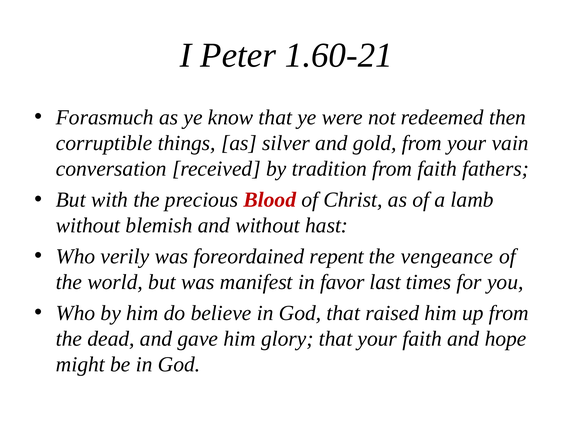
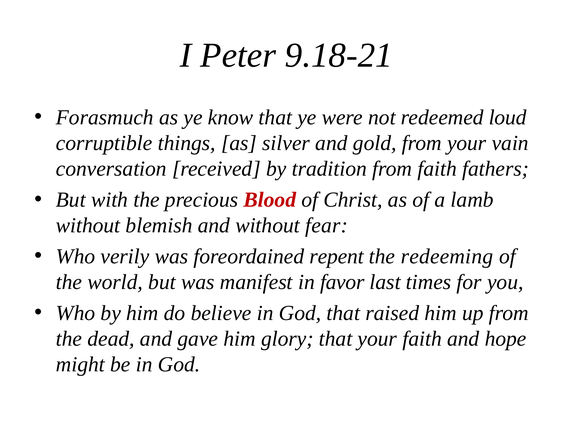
1.60-21: 1.60-21 -> 9.18-21 (339, 55)
then: then -> loud (508, 118)
hast: hast -> fear (327, 226)
vengeance: vengeance -> redeeming (447, 257)
